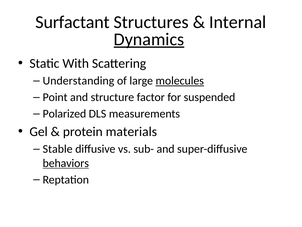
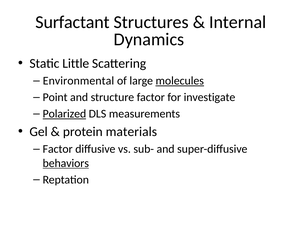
Dynamics underline: present -> none (149, 39)
With: With -> Little (76, 63)
Understanding: Understanding -> Environmental (78, 81)
suspended: suspended -> investigate (209, 97)
Polarized underline: none -> present (64, 114)
Stable: Stable -> Factor (58, 149)
